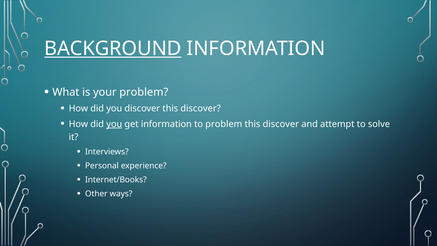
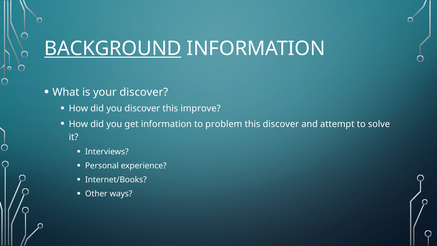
your problem: problem -> discover (144, 92)
discover this discover: discover -> improve (201, 109)
you underline: present -> none (114, 124)
